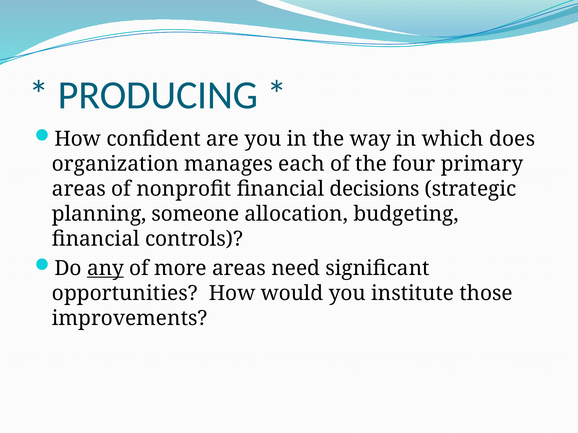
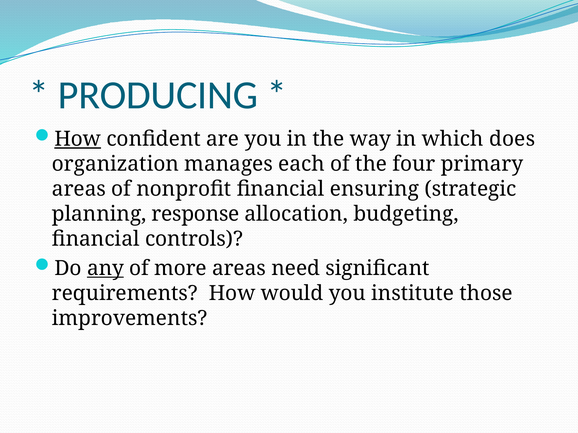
How underline: none -> present (78, 139)
decisions: decisions -> ensuring (374, 189)
someone: someone -> response (196, 214)
opportunities: opportunities -> requirements (125, 294)
